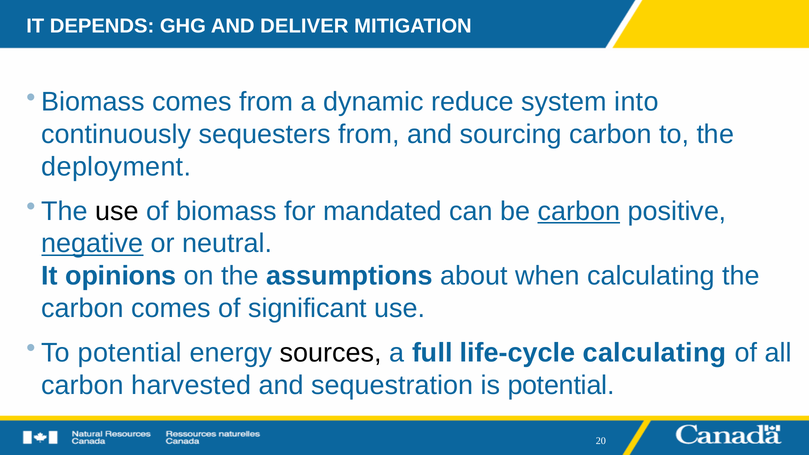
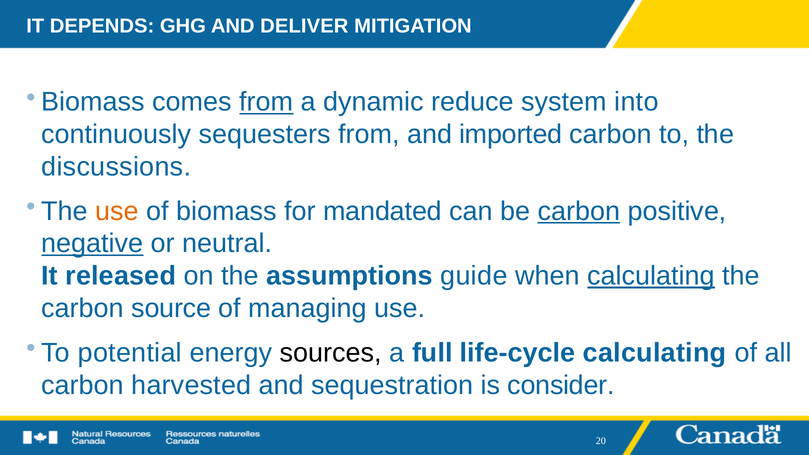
from underline: none -> present (266, 102)
sourcing: sourcing -> imported (511, 134)
deployment: deployment -> discussions (116, 167)
use colour: black -> orange (117, 211)
opinions: opinions -> released (121, 276)
about: about -> guide (474, 276)
calculating underline: none -> present (651, 276)
carbon comes: comes -> source (171, 308)
significant: significant -> managing (308, 308)
is potential: potential -> consider (561, 385)
